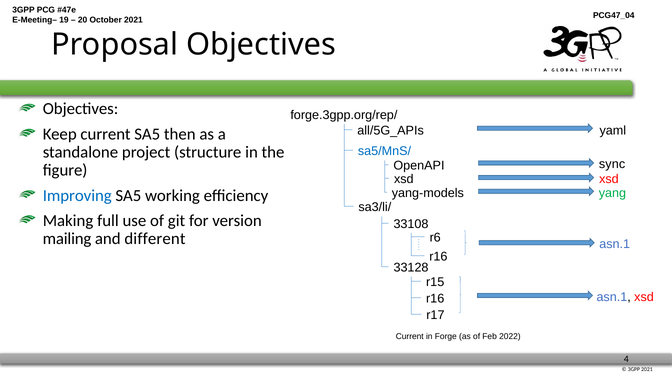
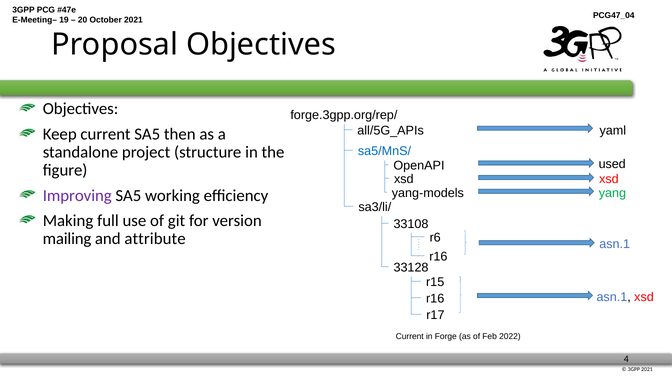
sync: sync -> used (612, 164)
Improving colour: blue -> purple (77, 195)
different: different -> attribute (155, 239)
